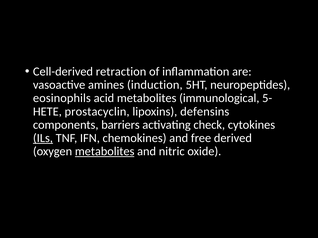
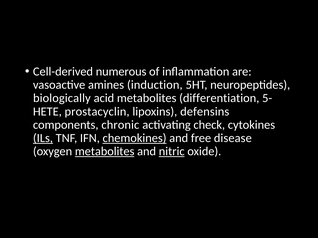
retraction: retraction -> numerous (121, 72)
eosinophils: eosinophils -> biologically (62, 98)
immunological: immunological -> differentiation (219, 98)
barriers: barriers -> chronic (120, 125)
chemokines underline: none -> present (135, 138)
derived: derived -> disease (233, 138)
nitric underline: none -> present (172, 152)
